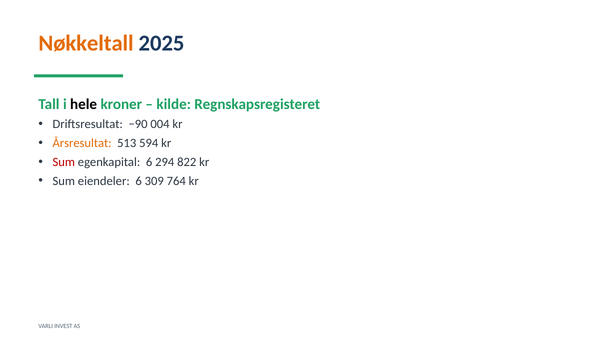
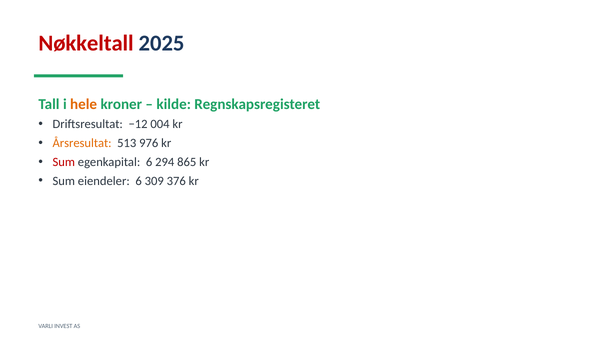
Nøkkeltall colour: orange -> red (86, 43)
hele colour: black -> orange (84, 104)
−90: −90 -> −12 (138, 124)
594: 594 -> 976 (149, 143)
822: 822 -> 865 (187, 162)
764: 764 -> 376 (176, 181)
